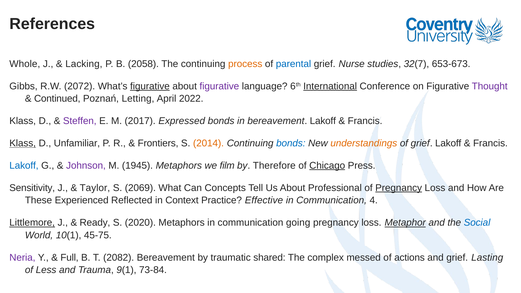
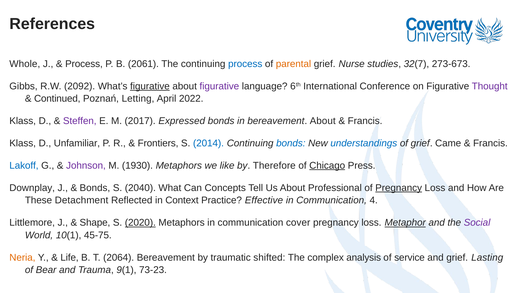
Lacking: Lacking -> Process (84, 64)
2058: 2058 -> 2061 (143, 64)
process colour: orange -> blue (245, 64)
parental colour: blue -> orange (293, 64)
653-673: 653-673 -> 273-673 (451, 64)
2072: 2072 -> 2092 (80, 86)
International underline: present -> none (330, 86)
bereavement Lakoff: Lakoff -> About (323, 121)
Klass underline: present -> none (23, 143)
2014 colour: orange -> blue (208, 143)
understandings colour: orange -> blue (364, 143)
grief Lakoff: Lakoff -> Came (448, 143)
1945: 1945 -> 1930 (137, 166)
film: film -> like (227, 166)
Sensitivity: Sensitivity -> Downplay (32, 188)
Taylor: Taylor -> Bonds (95, 188)
2069: 2069 -> 2040 (140, 188)
Experienced: Experienced -> Detachment (82, 200)
Littlemore underline: present -> none (32, 223)
Ready: Ready -> Shape (95, 223)
2020 underline: none -> present (140, 223)
going: going -> cover (298, 223)
Social colour: blue -> purple (477, 223)
Neria colour: purple -> orange (22, 258)
Full: Full -> Life (70, 258)
2082: 2082 -> 2064 (119, 258)
shared: shared -> shifted (269, 258)
messed: messed -> analysis (364, 258)
actions: actions -> service (410, 258)
Less: Less -> Bear (46, 270)
73-84: 73-84 -> 73-23 (153, 270)
